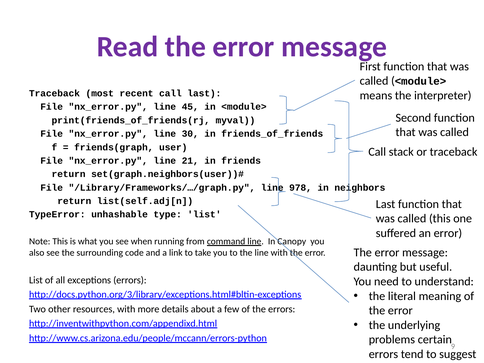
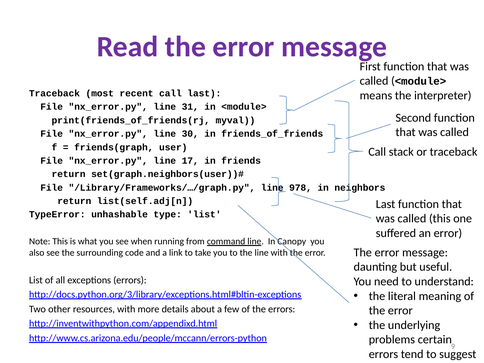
45: 45 -> 31 (190, 107)
21: 21 -> 17 (190, 161)
